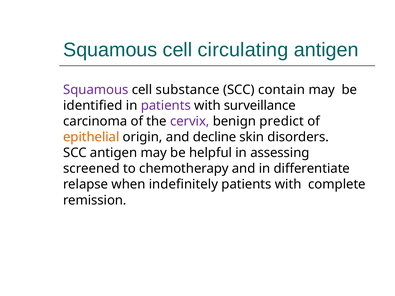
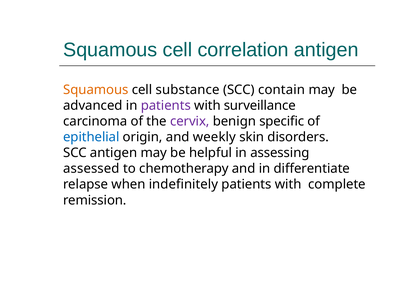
circulating: circulating -> correlation (243, 50)
Squamous colour: purple -> orange (96, 90)
identified: identified -> advanced (93, 106)
predict: predict -> specific (282, 121)
epithelial colour: orange -> blue (91, 137)
decline: decline -> weekly (214, 137)
screened: screened -> assessed (91, 169)
